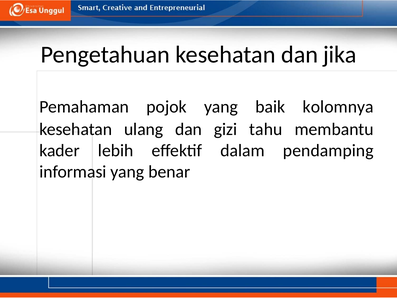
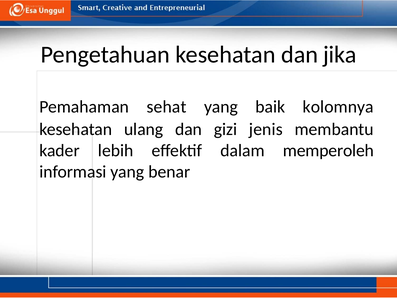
pojok: pojok -> sehat (167, 107)
tahu: tahu -> jenis (266, 129)
pendamping: pendamping -> memperoleh (328, 150)
